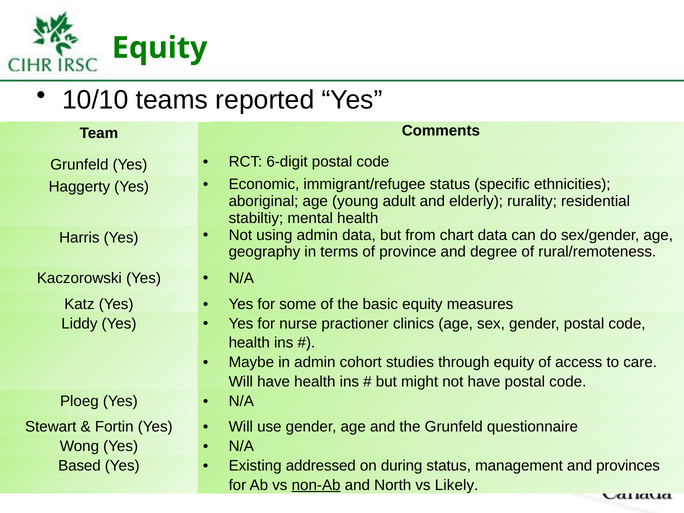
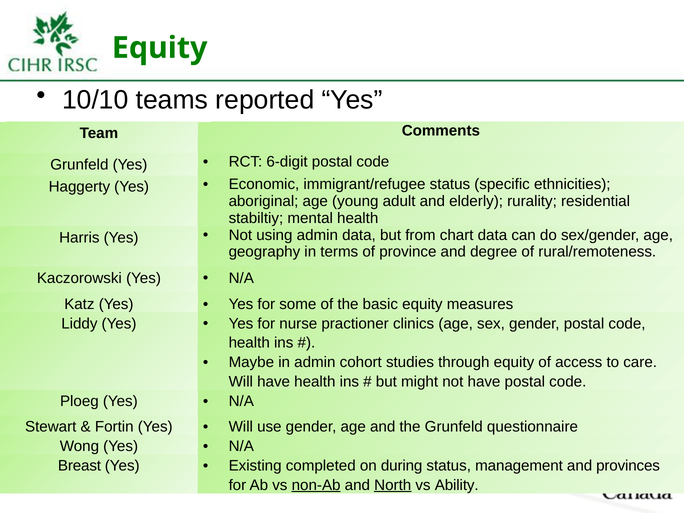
Based: Based -> Breast (79, 466)
addressed: addressed -> completed (321, 466)
North underline: none -> present (393, 485)
Likely: Likely -> Ability (457, 485)
